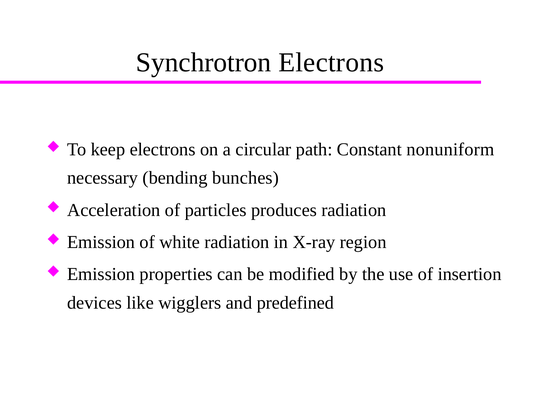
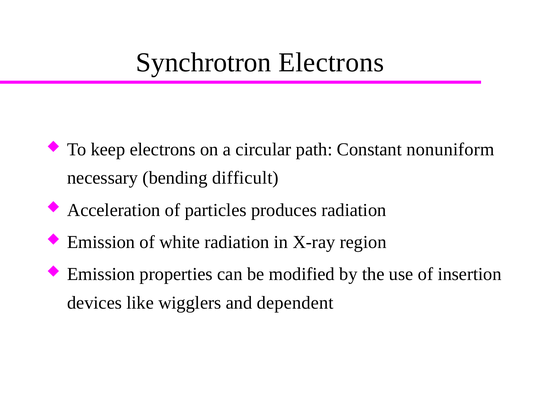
bunches: bunches -> difficult (245, 178)
predefined: predefined -> dependent (295, 303)
